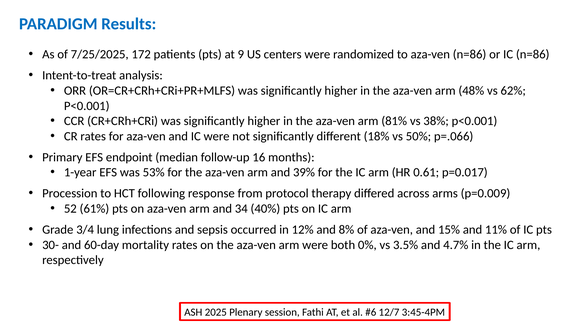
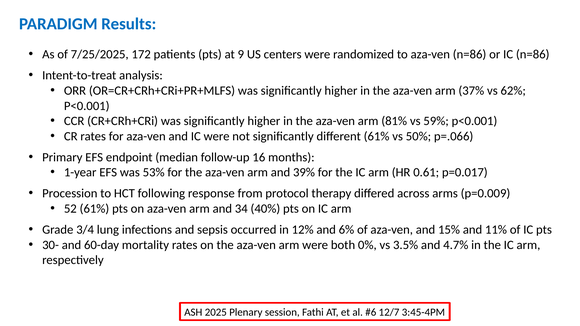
48%: 48% -> 37% (471, 91)
38%: 38% -> 59% (436, 121)
different 18%: 18% -> 61% (377, 136)
8%: 8% -> 6% (346, 230)
